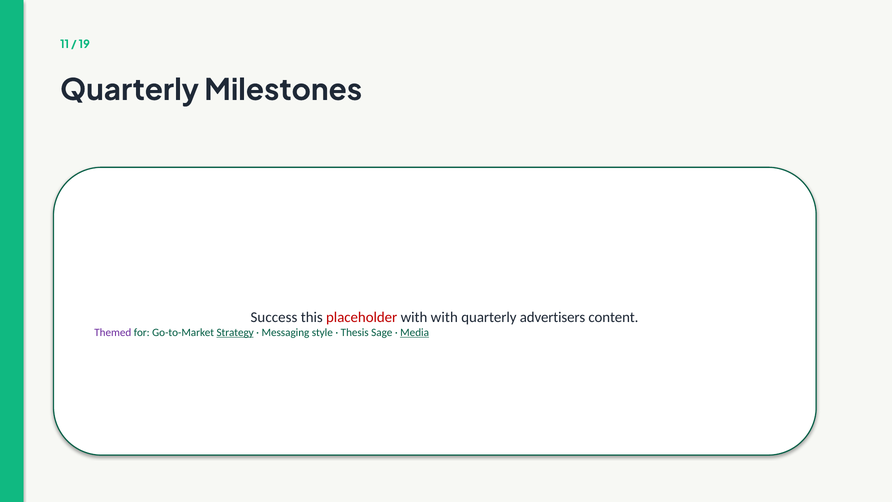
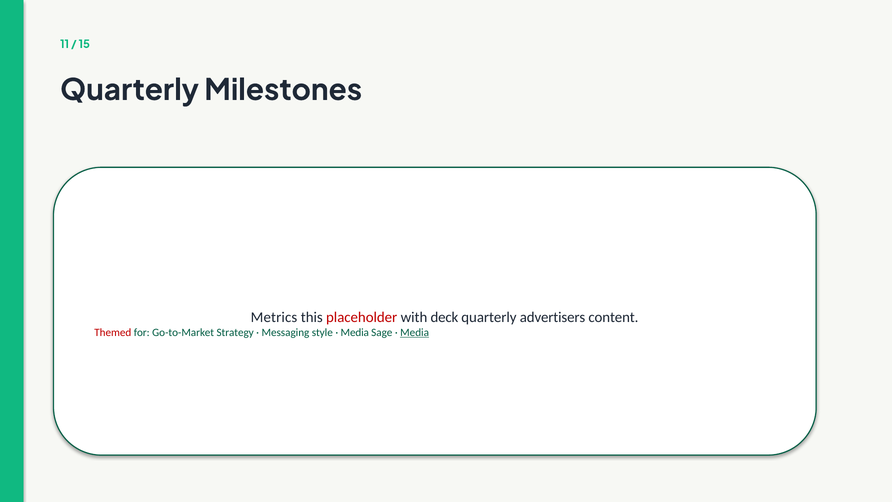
19: 19 -> 15 (84, 44)
Success: Success -> Metrics (274, 317)
with with: with -> deck (444, 317)
Themed colour: purple -> red (113, 332)
Strategy underline: present -> none (235, 332)
Thesis: Thesis -> Media (355, 332)
